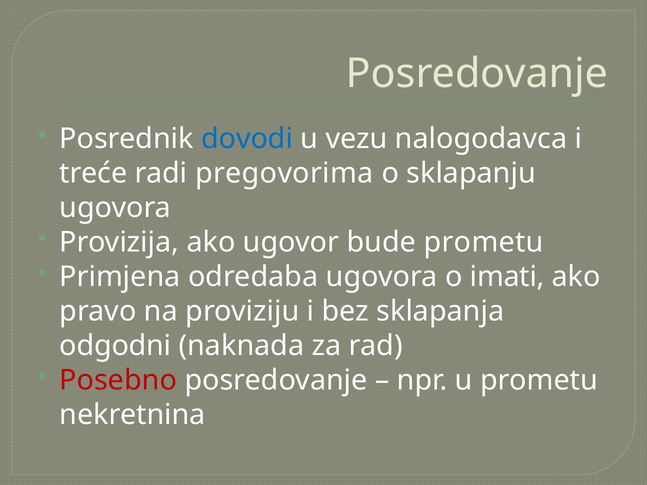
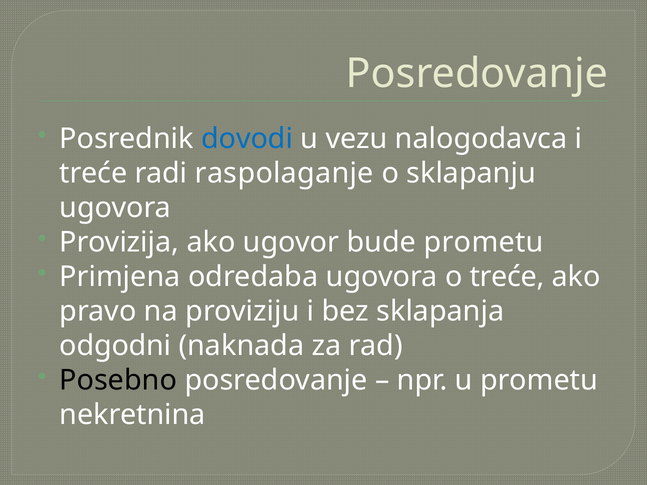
pregovorima: pregovorima -> raspolaganje (284, 173)
o imati: imati -> treće (507, 277)
Posebno colour: red -> black (118, 381)
